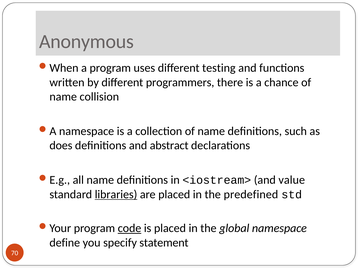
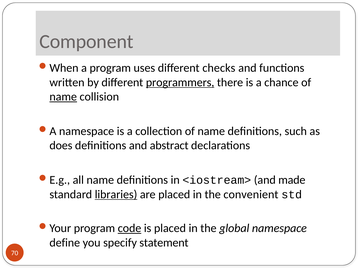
Anonymous: Anonymous -> Component (86, 41)
testing: testing -> checks (219, 68)
programmers underline: none -> present (180, 82)
name underline: none -> present (63, 97)
value: value -> made (292, 180)
predefined: predefined -> convenient (251, 194)
